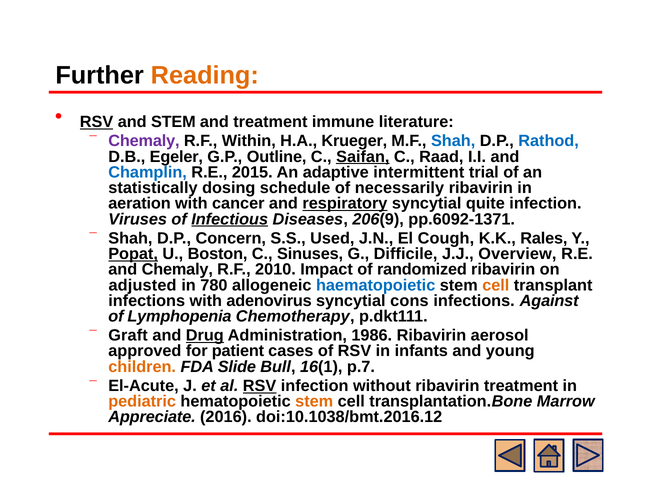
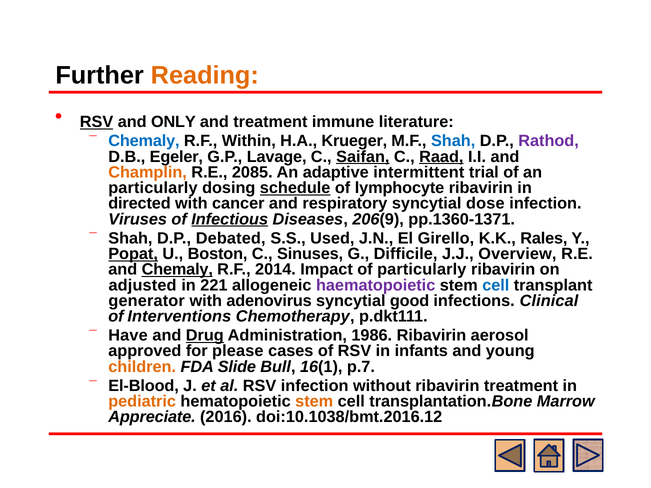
and STEM: STEM -> ONLY (173, 122)
Chemaly colour: purple -> blue (144, 141)
Rathod colour: blue -> purple (549, 141)
Outline: Outline -> Lavage (277, 157)
Raad underline: none -> present (441, 157)
Champlin colour: blue -> orange (148, 172)
2015: 2015 -> 2085 (252, 172)
statistically: statistically -> particularly (153, 188)
schedule underline: none -> present (295, 188)
necessarily: necessarily -> lymphocyte (400, 188)
aeration: aeration -> directed (139, 204)
respiratory underline: present -> none (345, 204)
quite: quite -> dose (485, 204)
pp.6092-1371: pp.6092-1371 -> pp.1360-1371 (462, 219)
Concern: Concern -> Debated (231, 238)
Cough: Cough -> Girello (446, 238)
Chemaly underline: none -> present (177, 270)
2010: 2010 -> 2014 (275, 270)
of randomized: randomized -> particularly (422, 270)
780: 780 -> 221 (214, 285)
haematopoietic colour: blue -> purple (376, 285)
cell colour: orange -> blue (496, 285)
infections: infections -> generator (147, 301)
cons: cons -> good (410, 301)
Against: Against -> Clinical (549, 301)
Lymphopenia: Lymphopenia -> Interventions (179, 317)
Graft: Graft -> Have (128, 336)
patient: patient -> please (238, 351)
El-Acute: El-Acute -> El-Blood (144, 386)
RSV underline: present -> none (260, 386)
